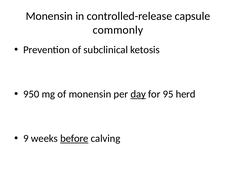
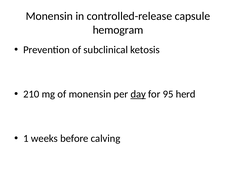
commonly: commonly -> hemogram (118, 30)
950: 950 -> 210 (31, 94)
9: 9 -> 1 (26, 139)
before underline: present -> none (74, 139)
